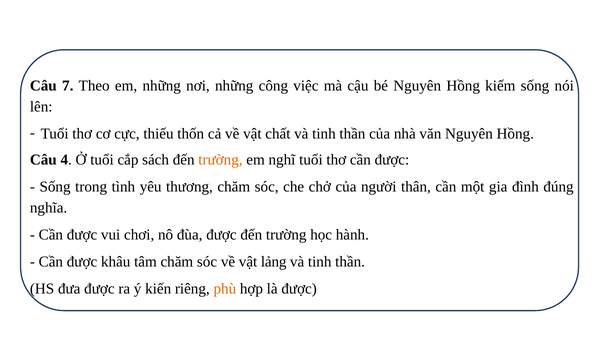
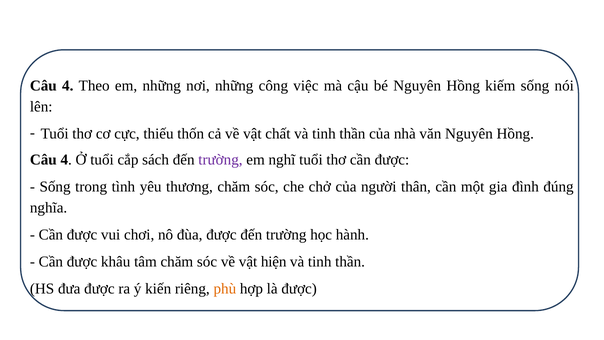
7: 7 -> 4 (68, 86)
trường colour: orange -> purple (220, 159)
lảng: lảng -> hiện (274, 262)
